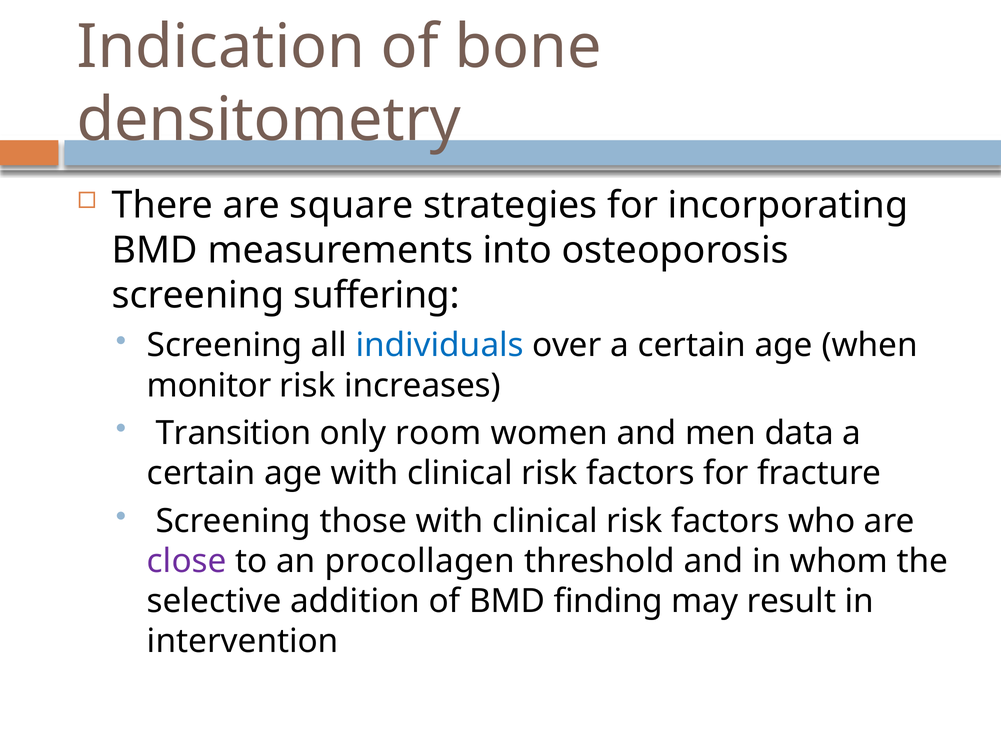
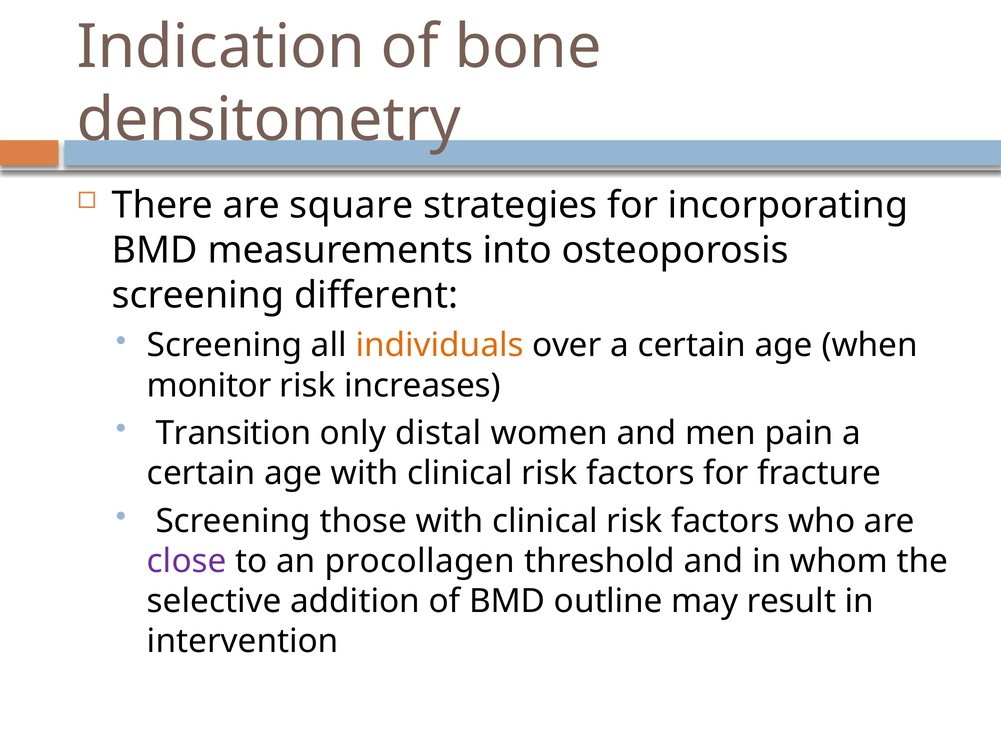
suffering: suffering -> different (376, 295)
individuals colour: blue -> orange (440, 345)
room: room -> distal (438, 433)
data: data -> pain (799, 433)
finding: finding -> outline (608, 601)
